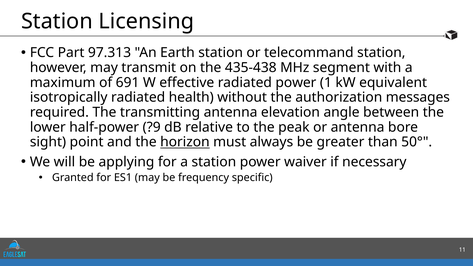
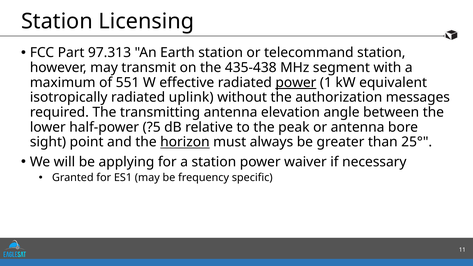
691: 691 -> 551 (128, 83)
power underline: none -> present (296, 83)
health: health -> uplink (191, 97)
?9: ?9 -> ?5 (152, 127)
50°: 50° -> 25° (417, 142)
